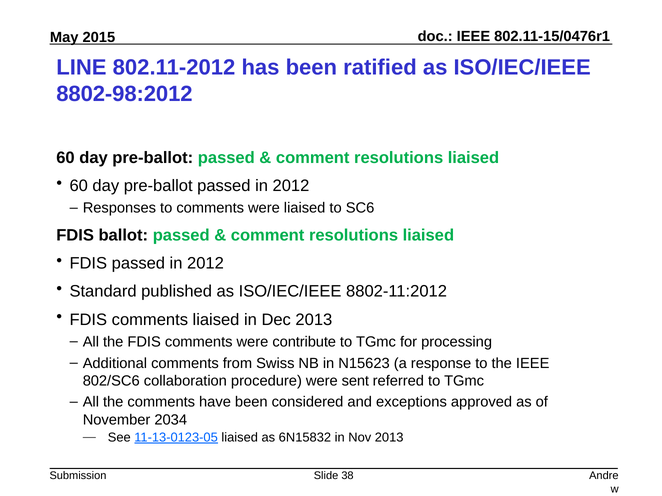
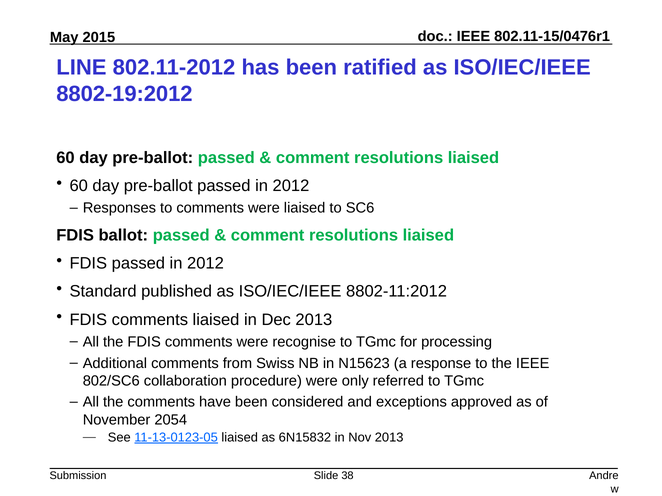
8802-98:2012: 8802-98:2012 -> 8802-19:2012 (124, 94)
contribute: contribute -> recognise (304, 342)
sent: sent -> only (355, 381)
2034: 2034 -> 2054 (171, 420)
